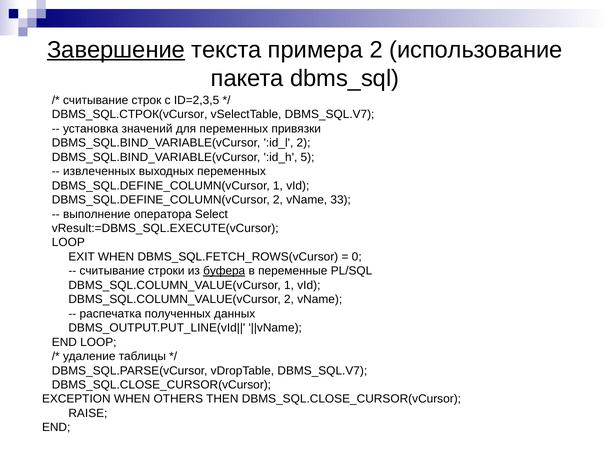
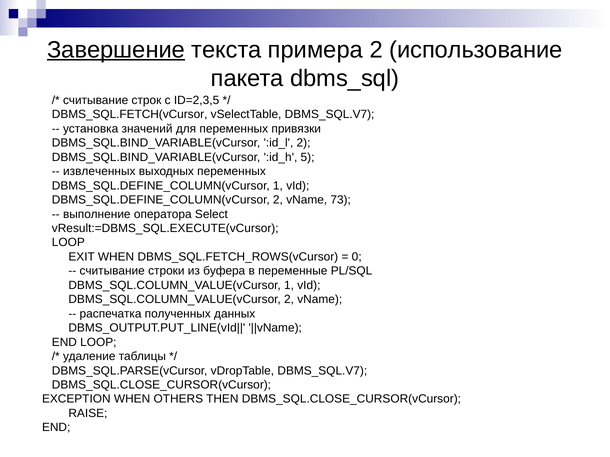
DBMS_SQL.СТРОК(vCursor: DBMS_SQL.СТРОК(vCursor -> DBMS_SQL.FETCH(vCursor (130, 115)
33: 33 -> 73 (341, 200)
буфера underline: present -> none (224, 271)
